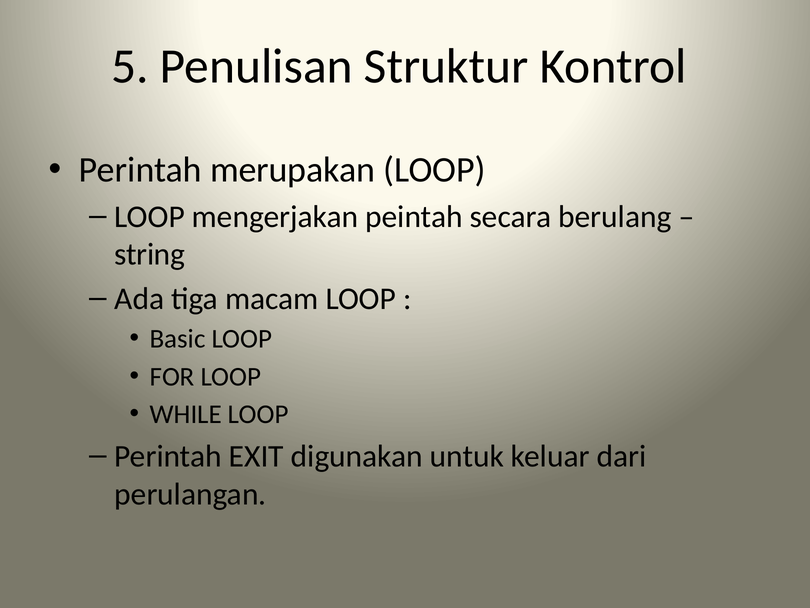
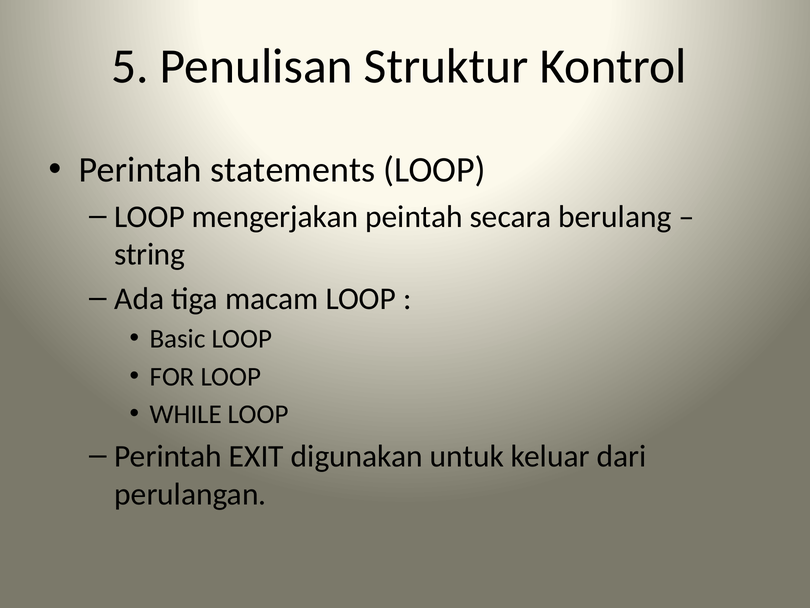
merupakan: merupakan -> statements (293, 170)
